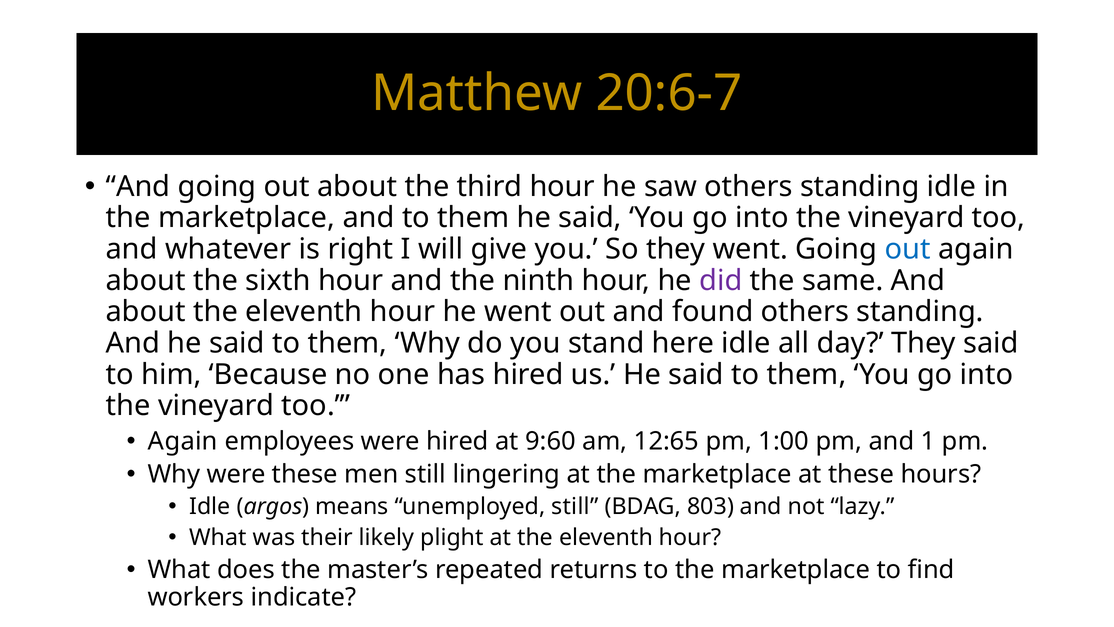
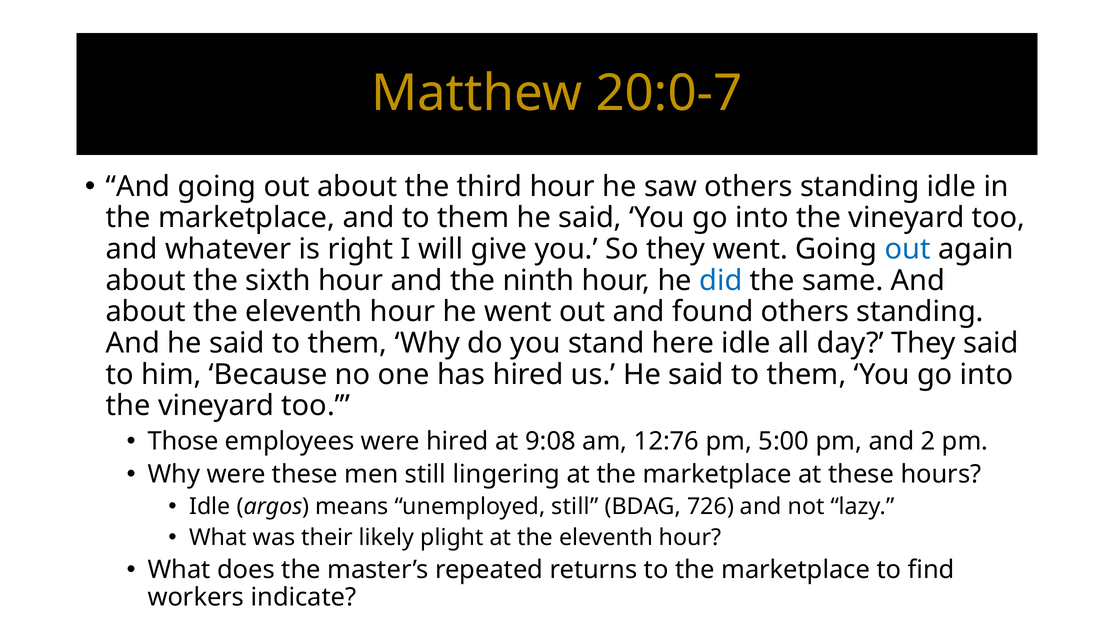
20:6-7: 20:6-7 -> 20:0-7 (669, 94)
did colour: purple -> blue (721, 280)
Again: Again -> Those (183, 441)
9:60: 9:60 -> 9:08 (551, 441)
12:65: 12:65 -> 12:76 (667, 441)
1:00: 1:00 -> 5:00 (784, 441)
1: 1 -> 2 (928, 441)
803: 803 -> 726 (711, 506)
